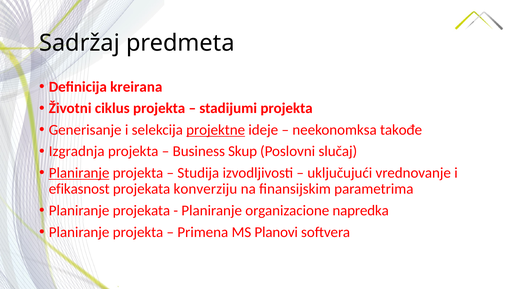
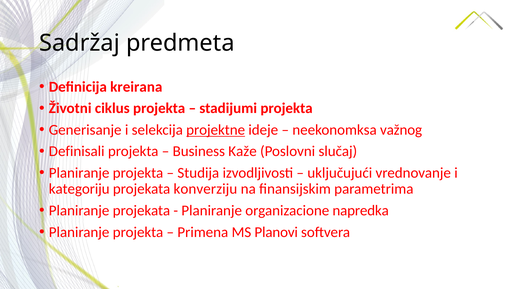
takođe: takođe -> važnog (401, 130)
Izgradnja: Izgradnja -> Definisali (77, 151)
Skup: Skup -> Kaže (242, 151)
Planiranje underline: present -> none (79, 173)
efikasnost: efikasnost -> kategoriju (79, 189)
